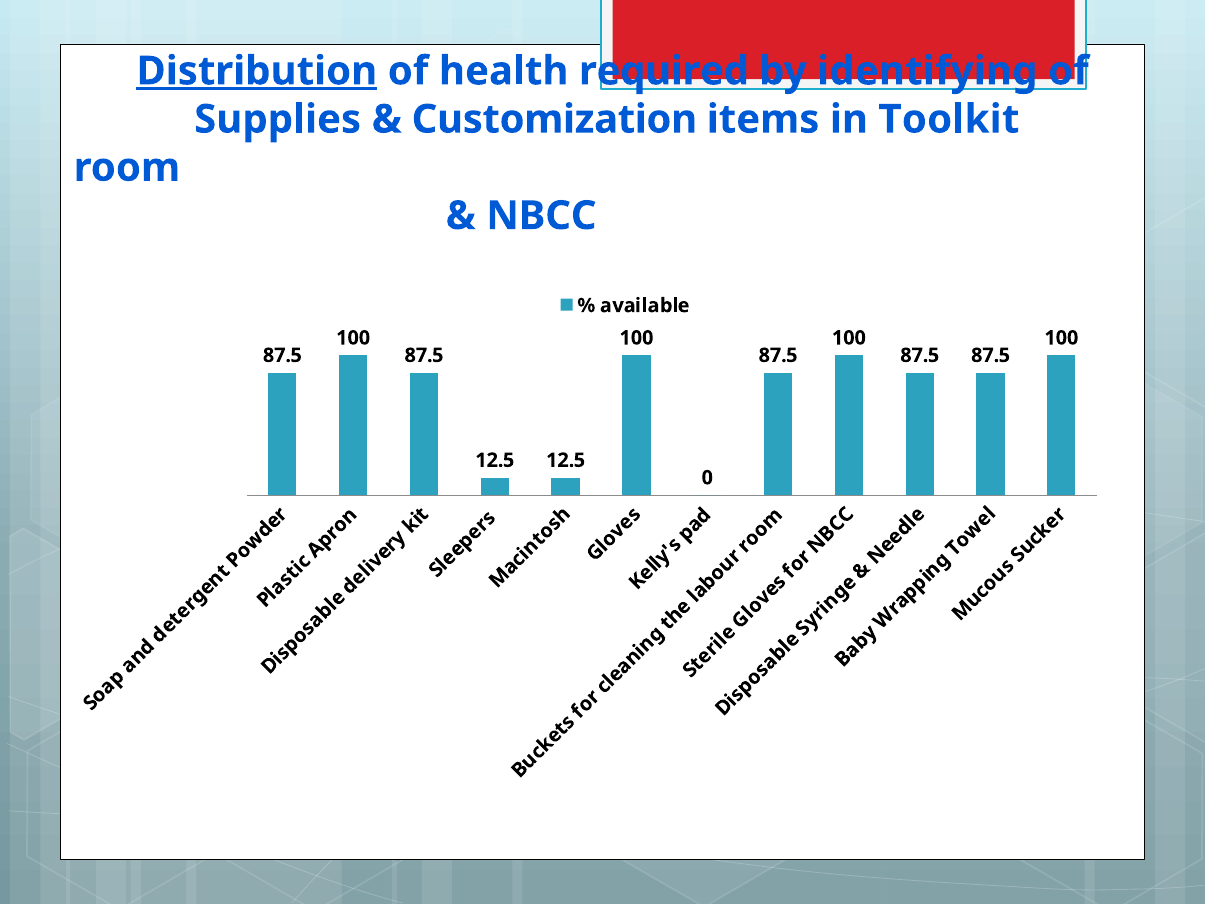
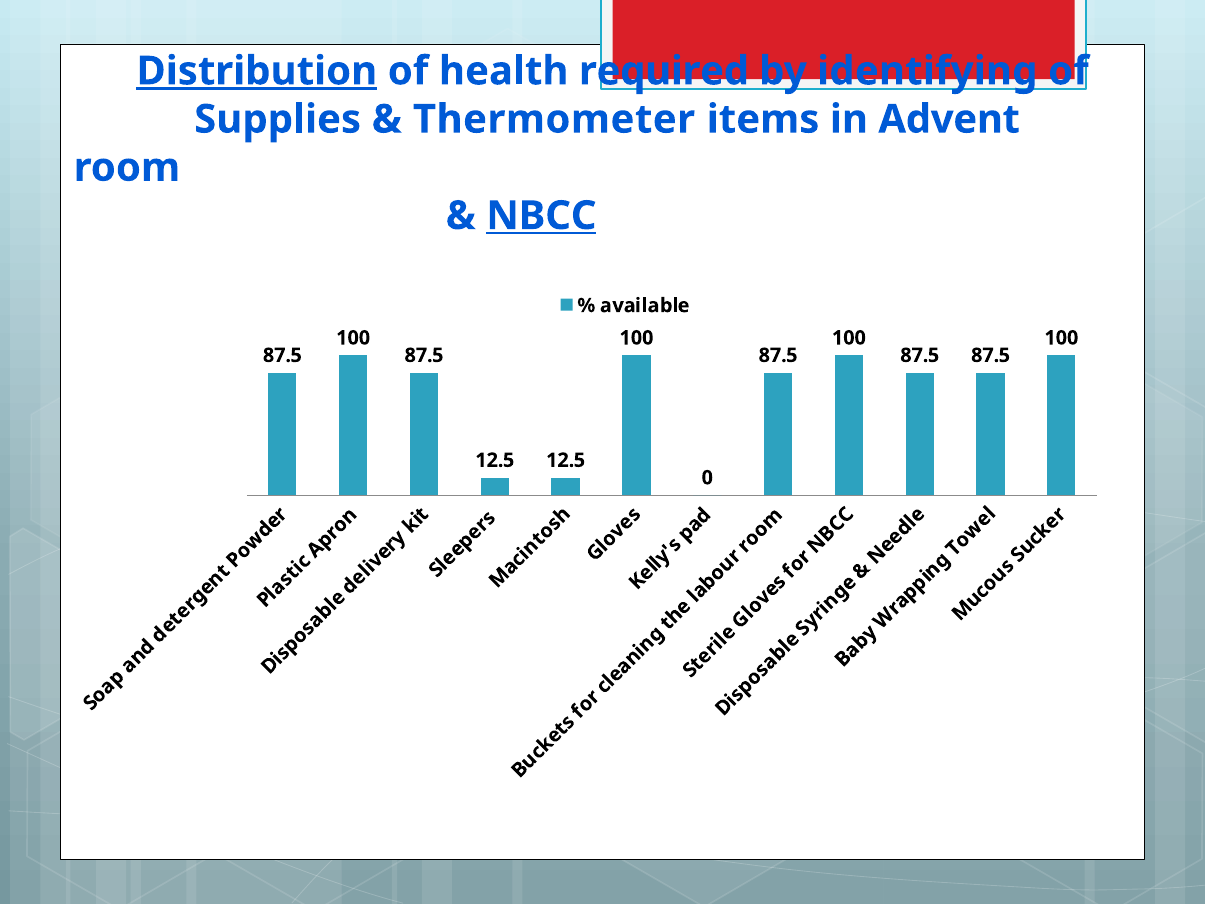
Customization: Customization -> Thermometer (554, 119)
Toolkit: Toolkit -> Advent (949, 119)
NBCC underline: none -> present (541, 216)
